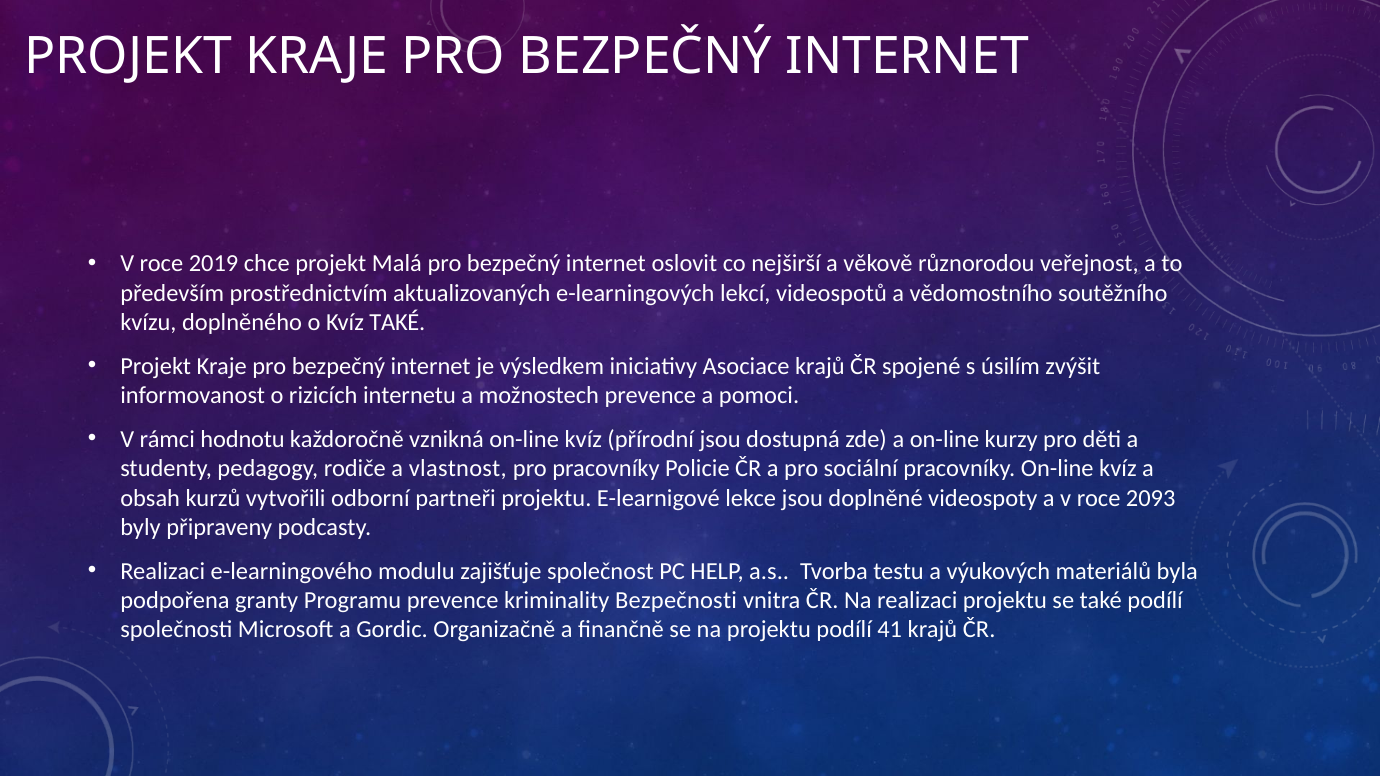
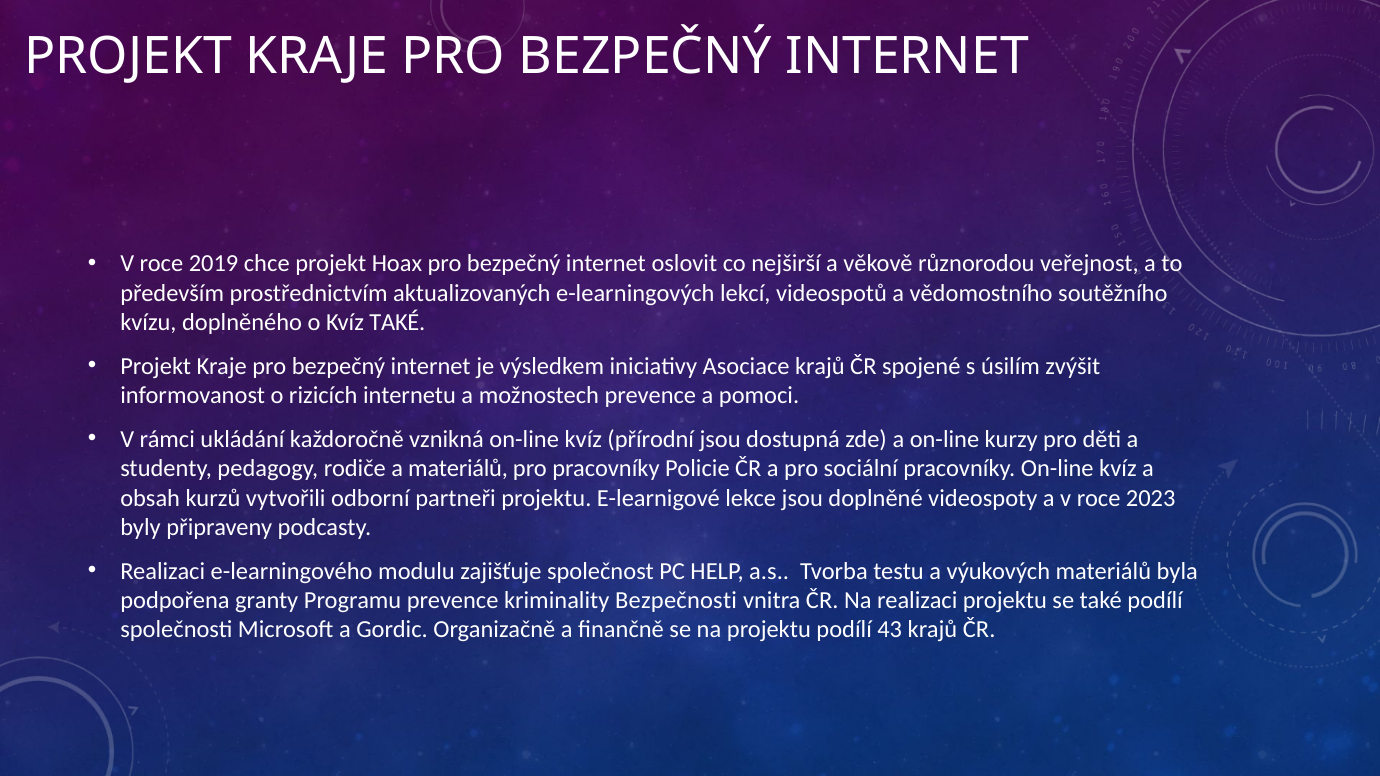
Malá: Malá -> Hoax (397, 264)
hodnotu: hodnotu -> ukládání (243, 439)
a vlastnost: vlastnost -> materiálů (458, 469)
2093: 2093 -> 2023 (1151, 498)
41: 41 -> 43 (890, 630)
